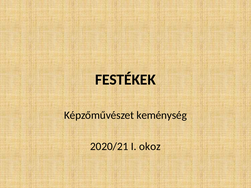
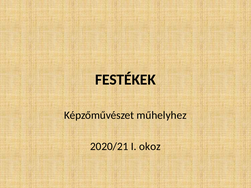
keménység: keménység -> műhelyhez (162, 115)
